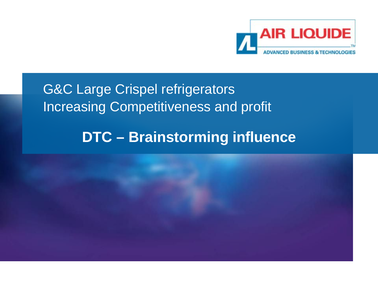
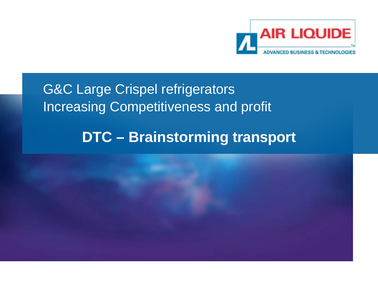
influence: influence -> transport (264, 137)
